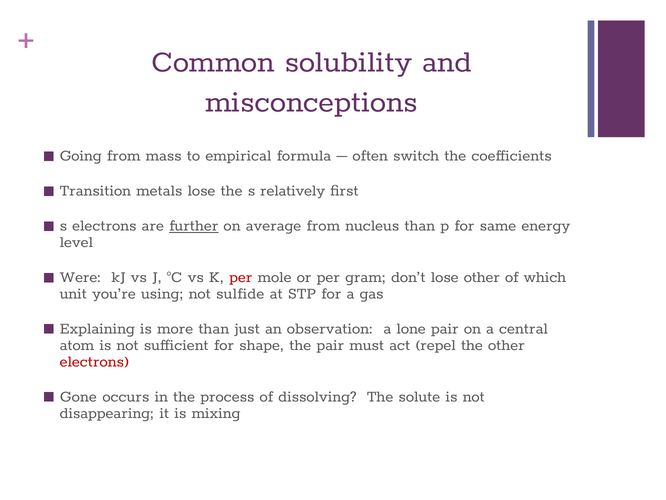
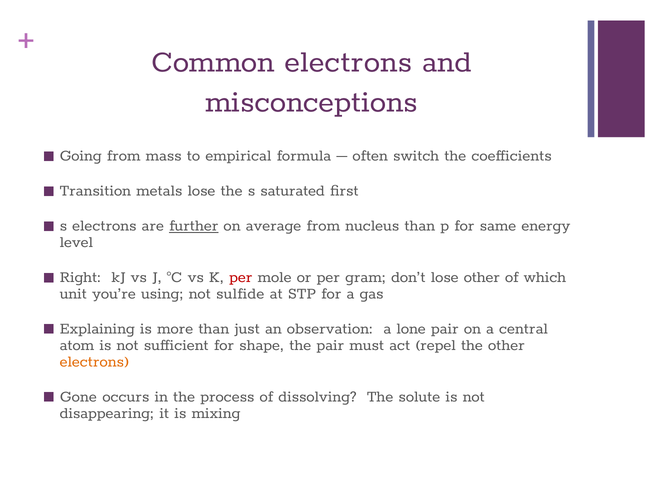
Common solubility: solubility -> electrons (348, 61)
relatively: relatively -> saturated (293, 190)
Were: Were -> Right (80, 276)
electrons colour: red -> orange (94, 361)
